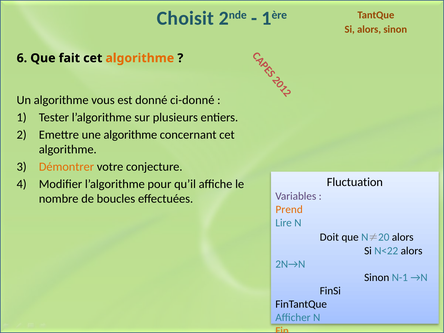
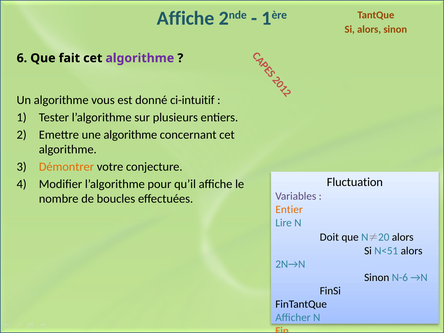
Choisit: Choisit -> Affiche (186, 18)
algorithme colour: orange -> purple (140, 58)
ci-donné: ci-donné -> ci-intuitif (192, 100)
Prend: Prend -> Entier (289, 209)
N<22: N<22 -> N<51 (386, 251)
N-1: N-1 -> N-6 (400, 277)
